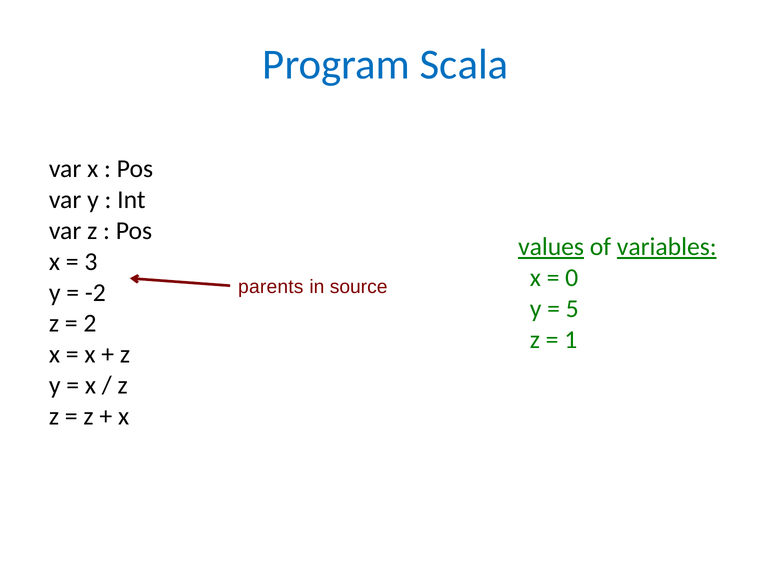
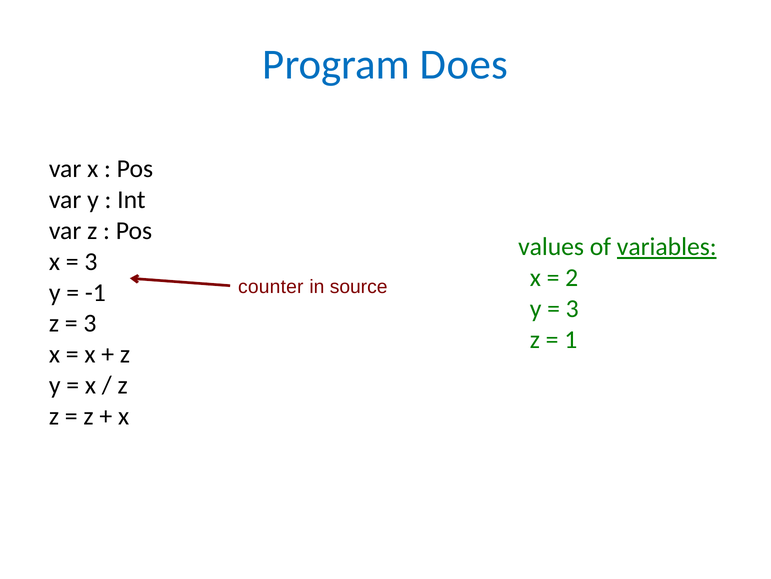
Scala: Scala -> Does (464, 64)
values underline: present -> none (551, 247)
0: 0 -> 2 (572, 277)
parents: parents -> counter (271, 287)
-2: -2 -> -1 (95, 292)
5: 5 -> 3 (572, 308)
2: 2 -> 3 (90, 323)
